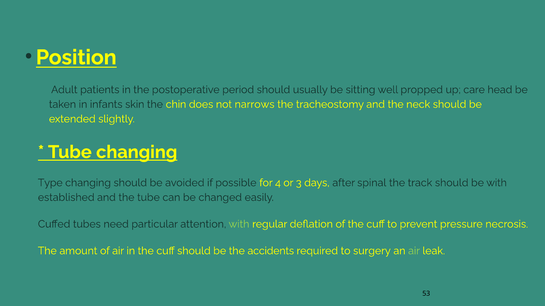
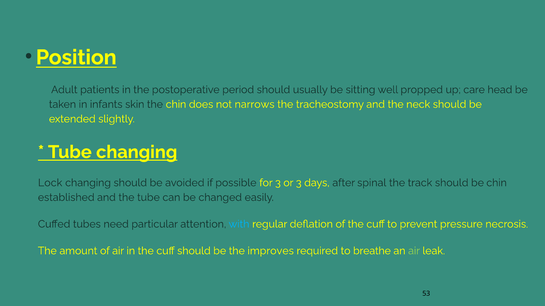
Type: Type -> Lock (50, 183)
for 4: 4 -> 3 (278, 183)
be with: with -> chin (497, 183)
with colour: light green -> light blue (239, 224)
accidents: accidents -> improves (271, 251)
surgery: surgery -> breathe (372, 251)
